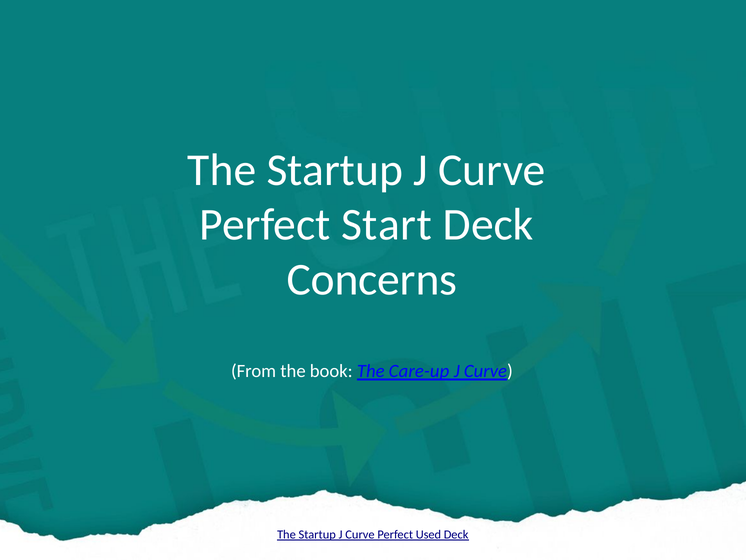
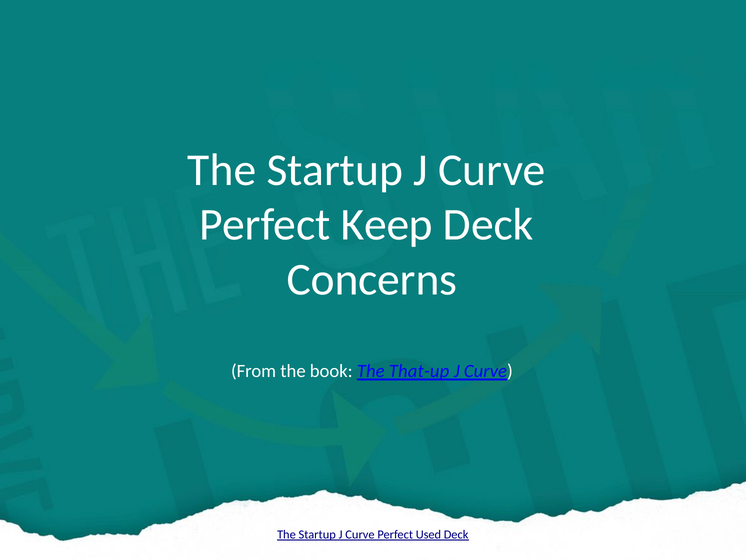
Start: Start -> Keep (387, 225)
Care-up: Care-up -> That-up (419, 371)
